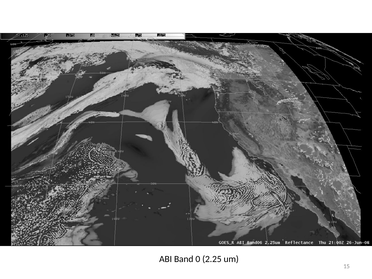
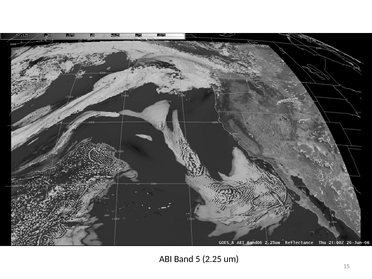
0: 0 -> 5 (198, 259)
